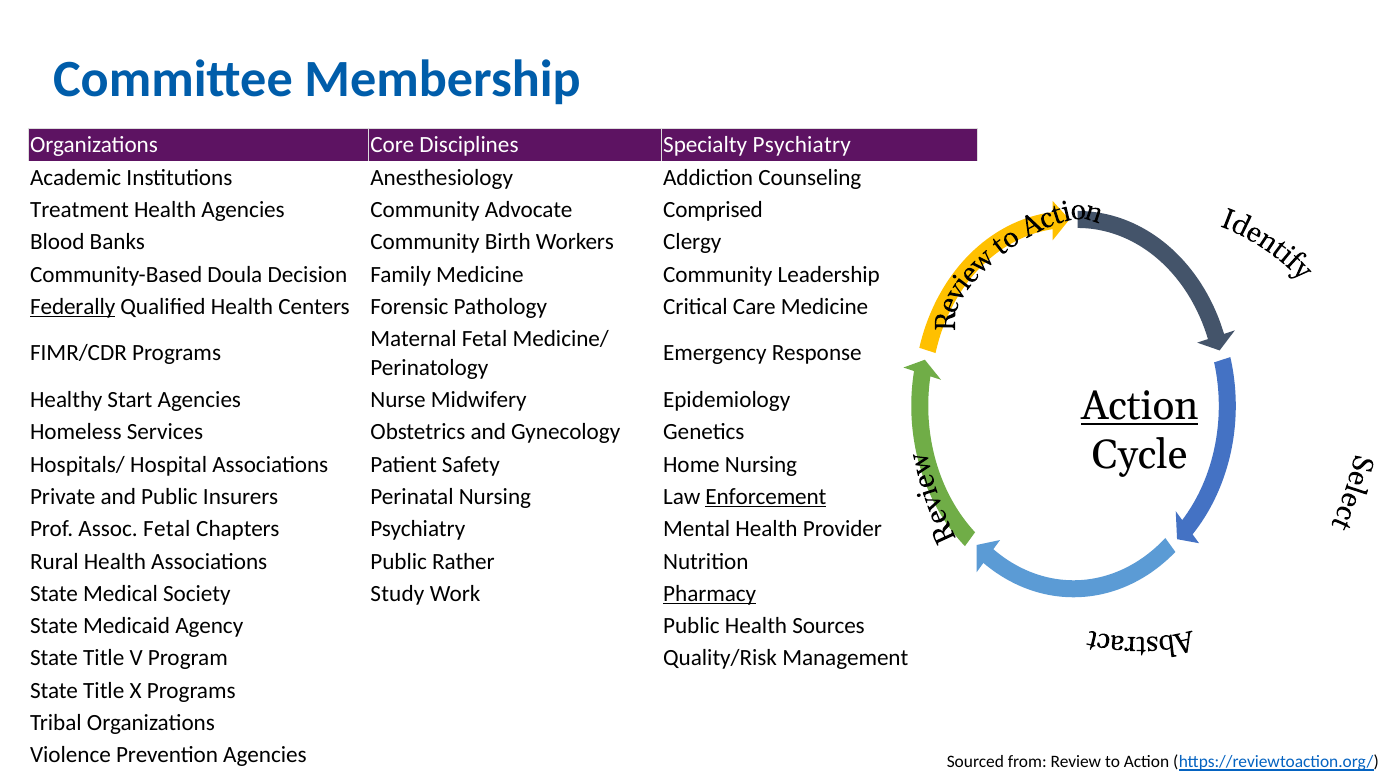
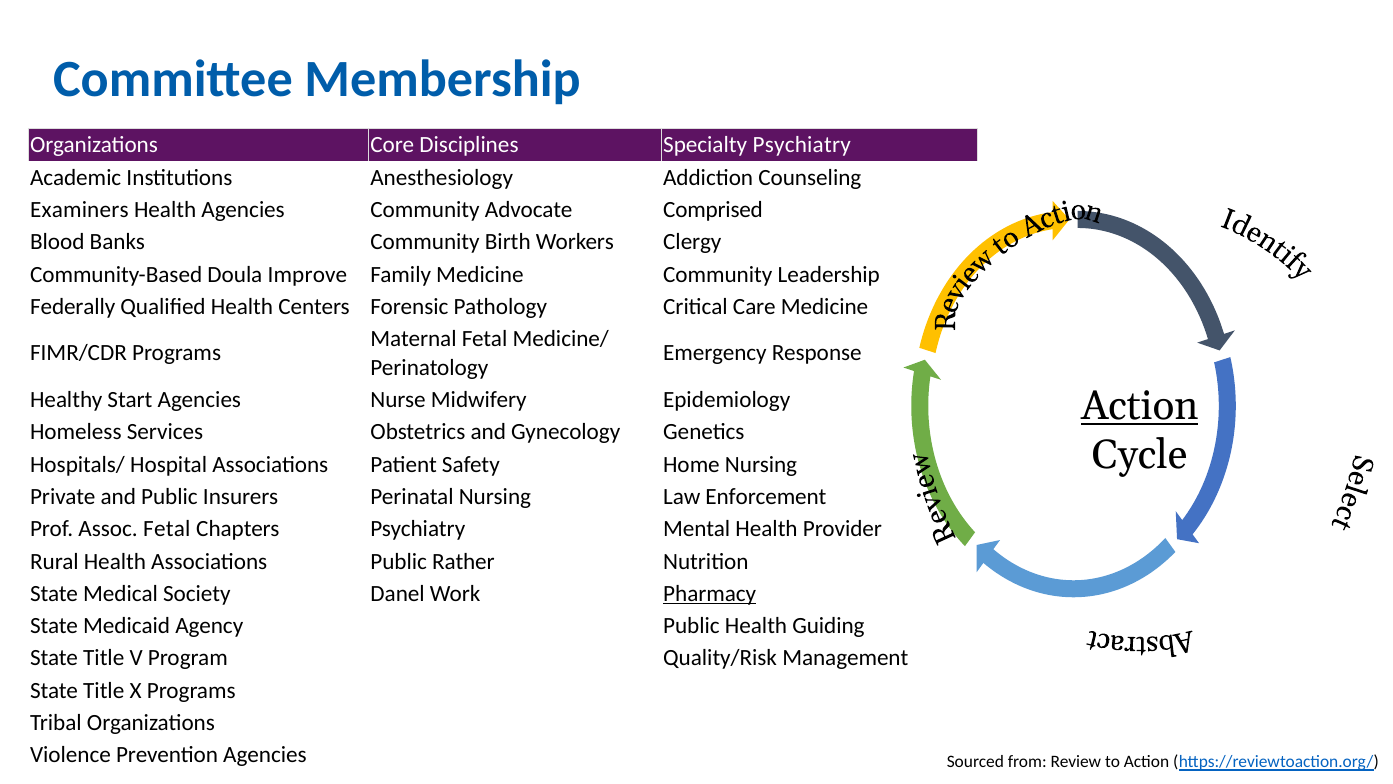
Treatment: Treatment -> Examiners (79, 210)
Decision: Decision -> Improve (307, 274)
Federally underline: present -> none (73, 307)
Enforcement underline: present -> none (766, 496)
Study: Study -> Danel (398, 593)
Sources: Sources -> Guiding (828, 626)
